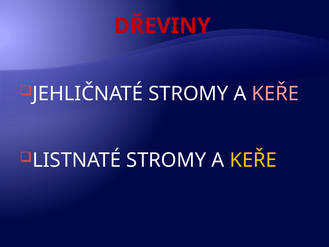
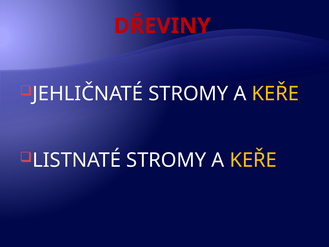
KEŘE colour: pink -> yellow (275, 94)
